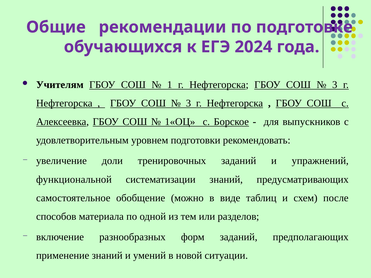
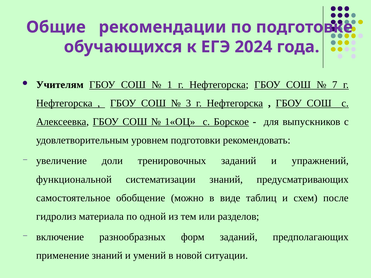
3: 3 -> 7 (335, 85)
способов: способов -> гидролиз (56, 217)
